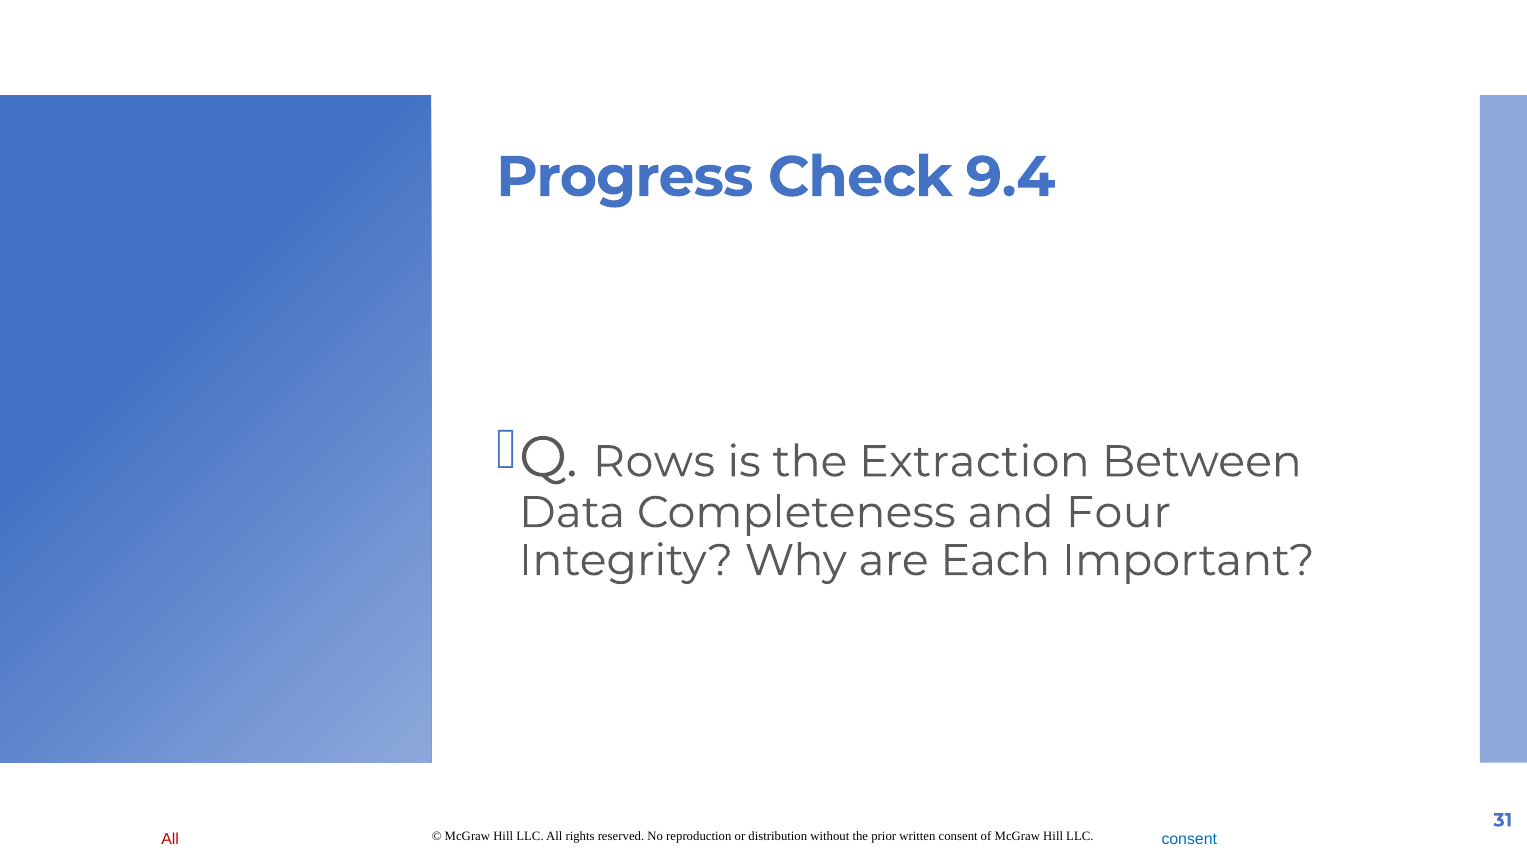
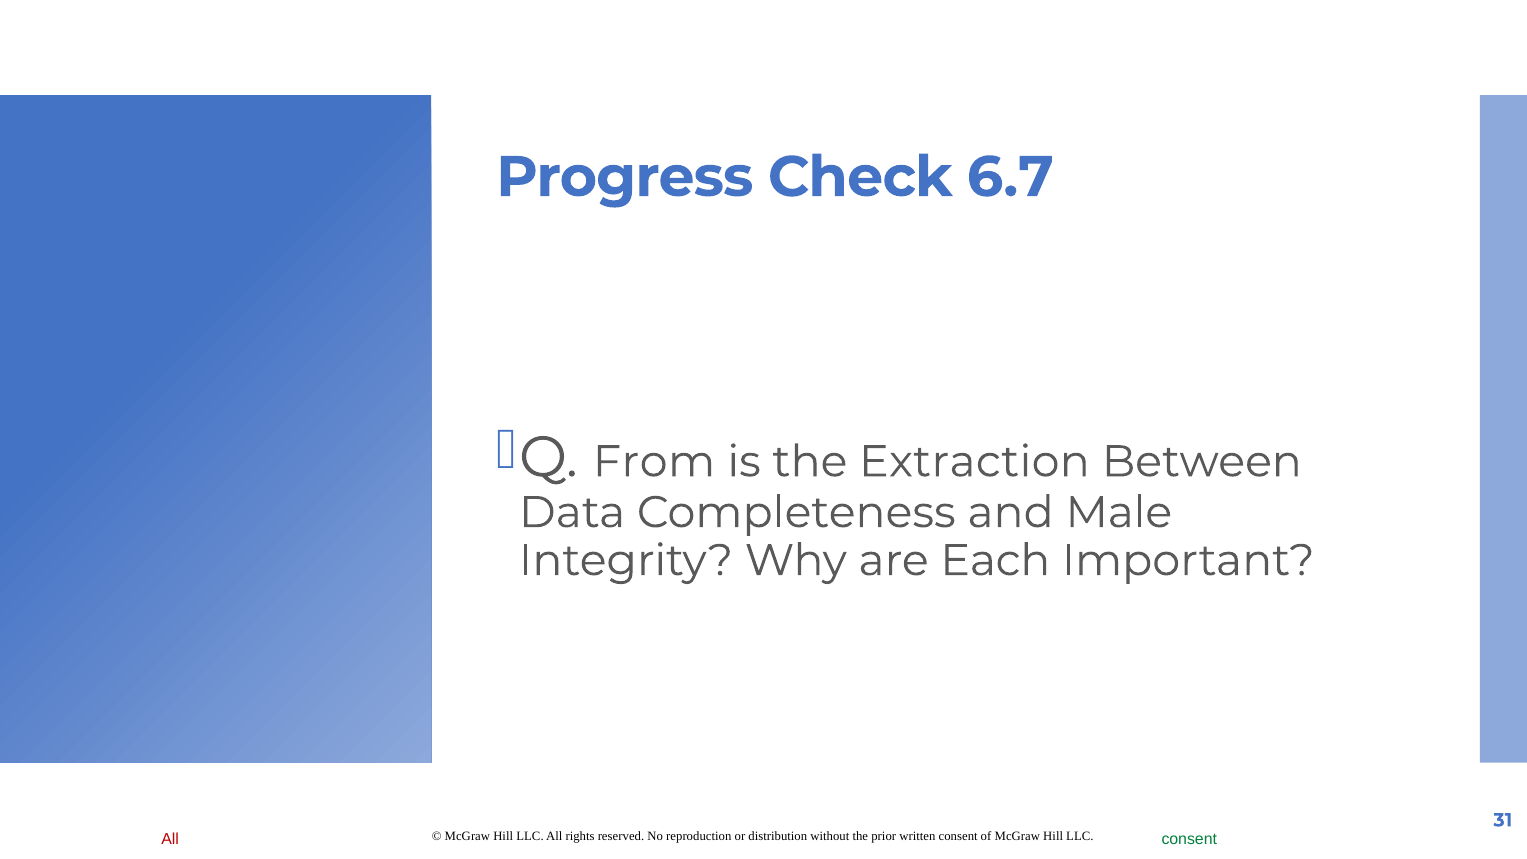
9.4: 9.4 -> 6.7 (1010, 177)
Rows: Rows -> From (654, 462)
Four: Four -> Male (1119, 512)
consent colour: blue -> green (1189, 839)
